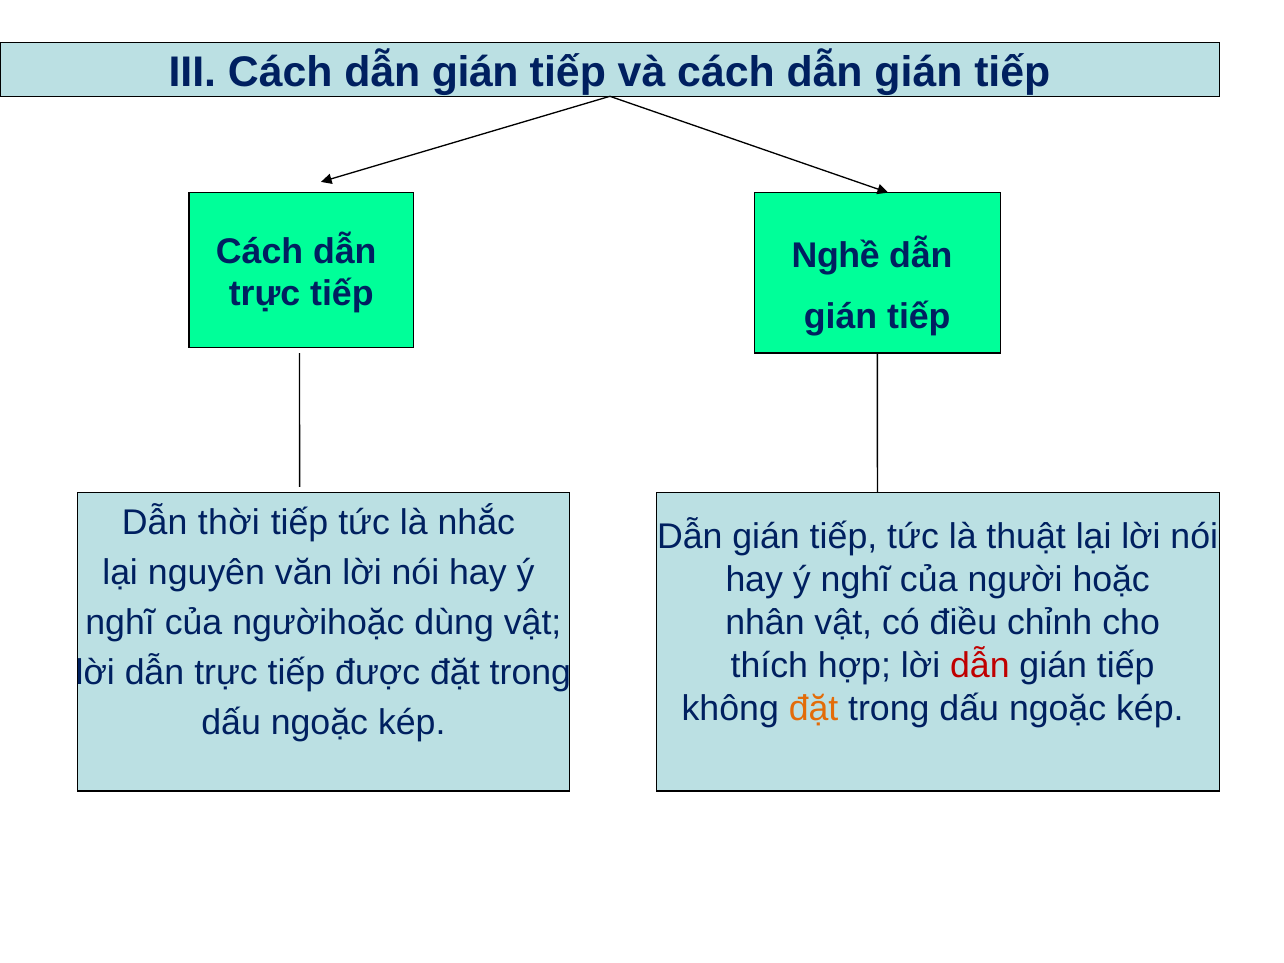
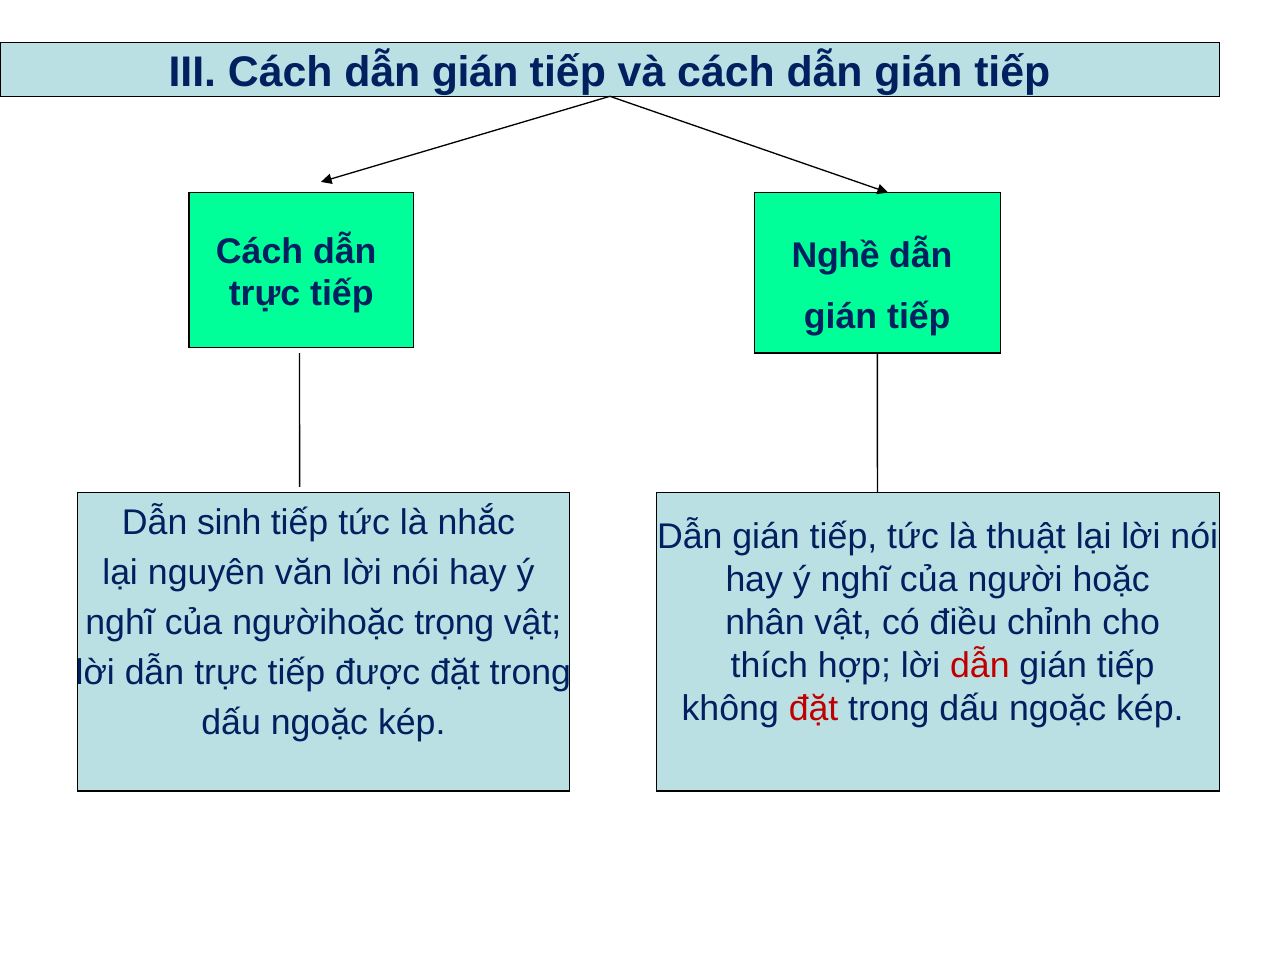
thời: thời -> sinh (229, 523)
dùng: dùng -> trọng (454, 623)
đặt colour: orange -> red (814, 708)
